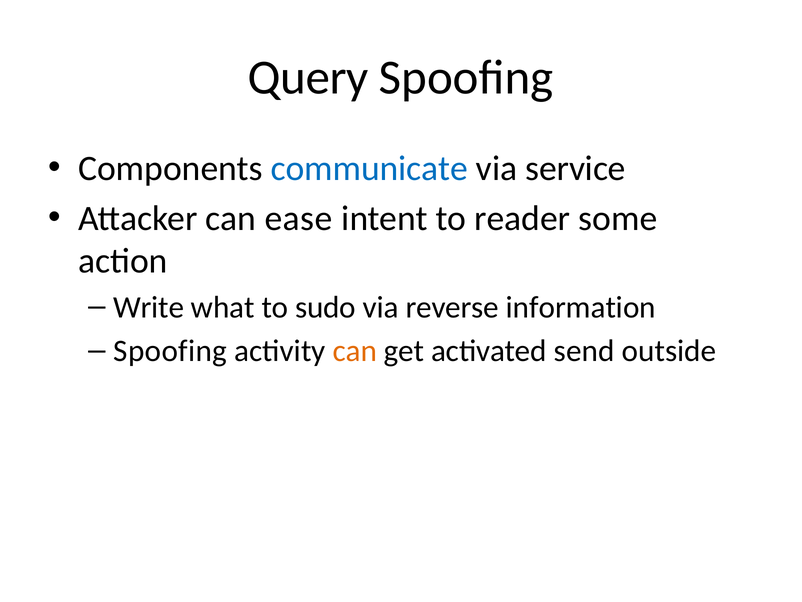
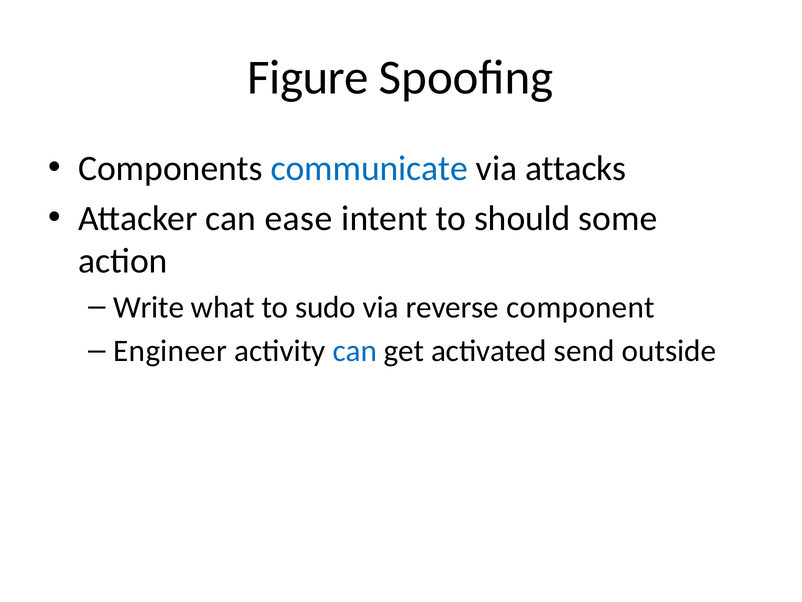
Query: Query -> Figure (308, 78)
service: service -> attacks (576, 168)
reader: reader -> should (522, 218)
information: information -> component (581, 307)
Spoofing: Spoofing -> Engineer (170, 351)
can colour: orange -> blue (355, 351)
